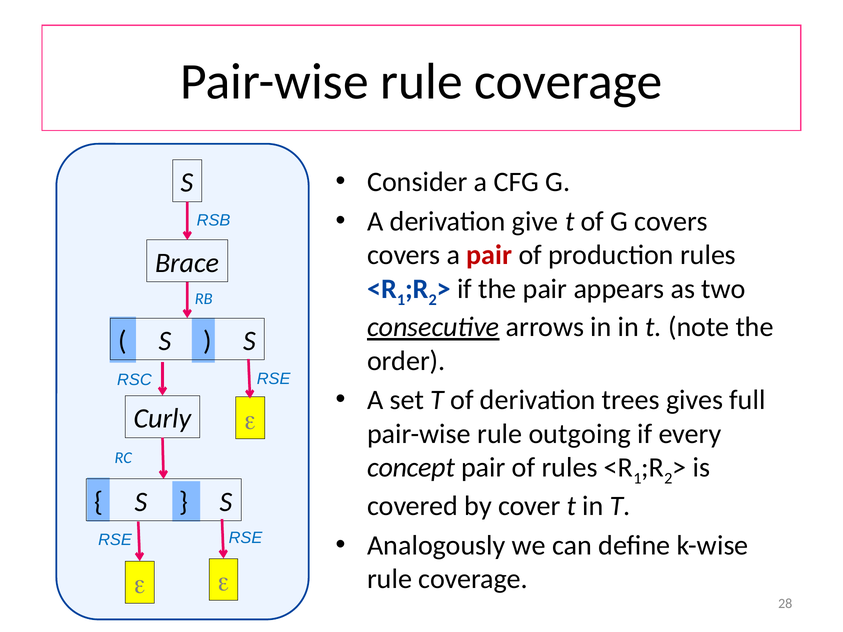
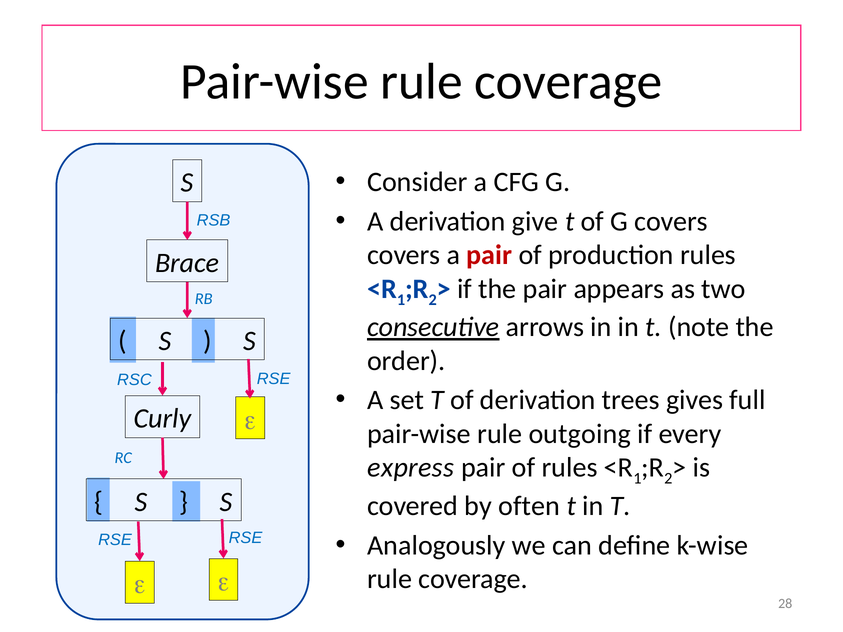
concept: concept -> express (411, 468)
cover: cover -> often (529, 506)
